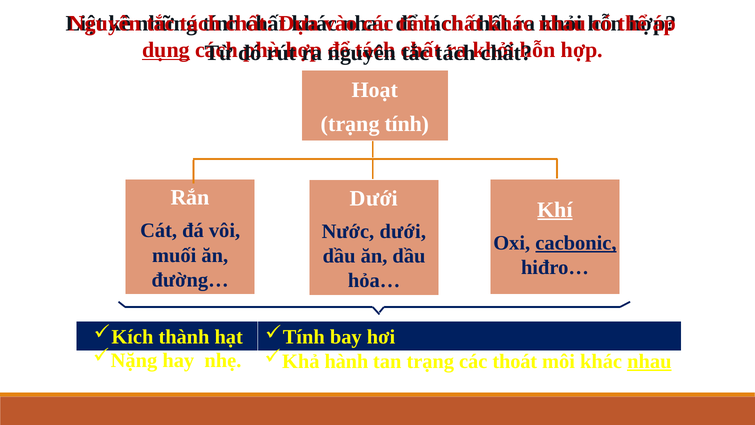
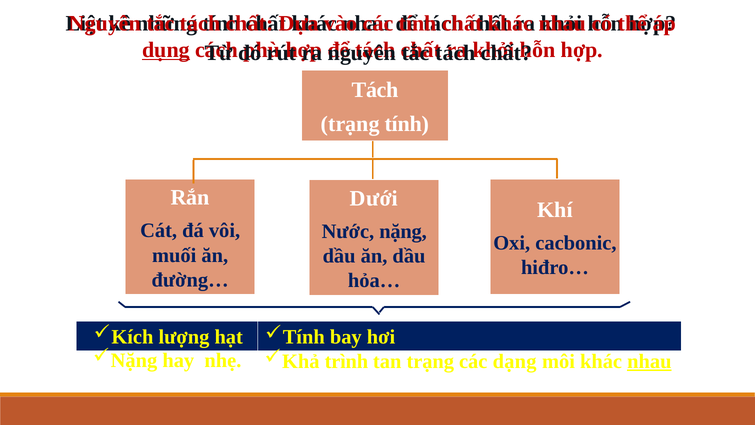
Hoạt: Hoạt -> Tách (375, 90)
Khí underline: present -> none (555, 210)
Nước dưới: dưới -> nặng (403, 231)
cacbonic underline: present -> none (576, 243)
thành: thành -> lượng (184, 337)
hành: hành -> trình (346, 361)
thoát: thoát -> dạng (515, 361)
